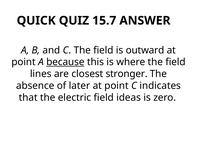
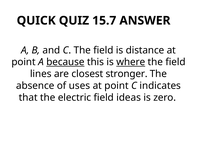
outward: outward -> distance (145, 50)
where underline: none -> present (131, 62)
later: later -> uses (79, 86)
